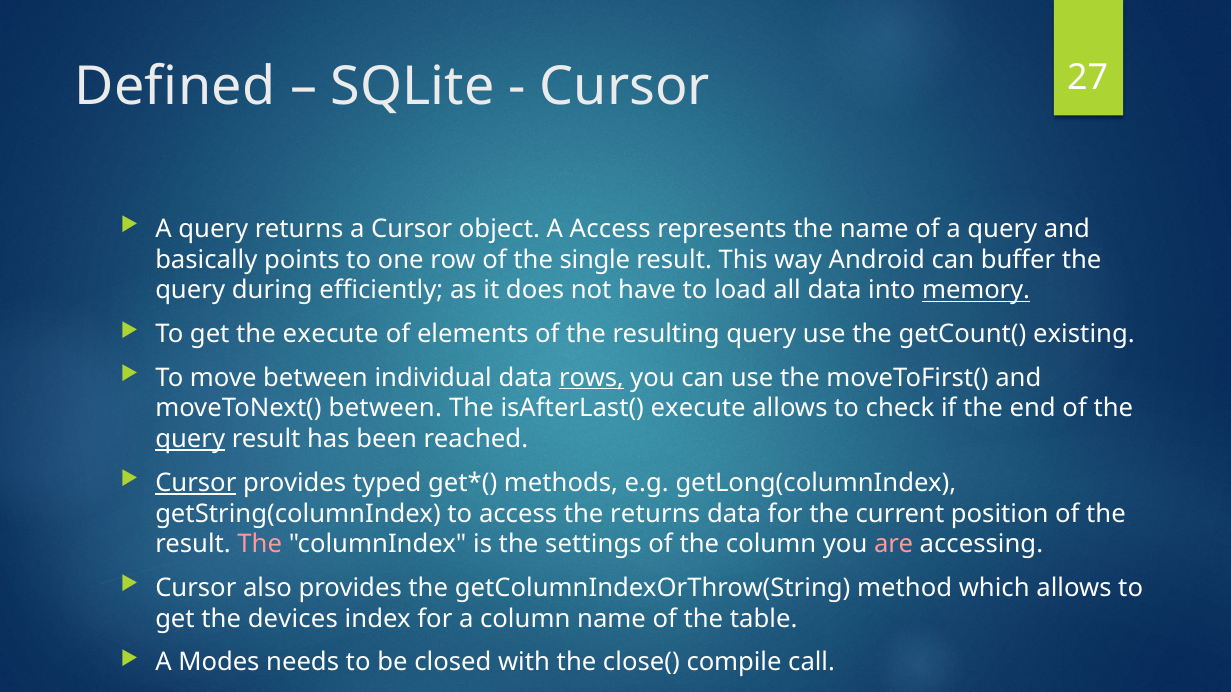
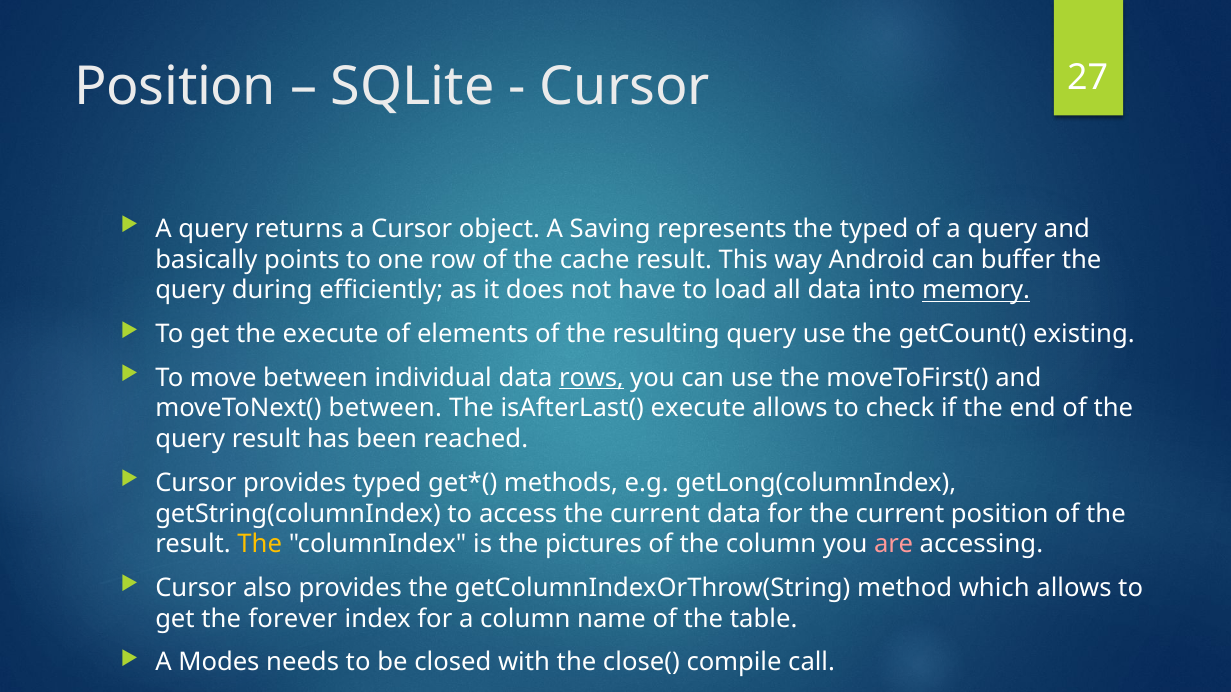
Defined: Defined -> Position (175, 86)
A Access: Access -> Saving (610, 229)
the name: name -> typed (874, 229)
single: single -> cache (595, 260)
query underline: present -> none (190, 439)
Cursor underline: present -> none (196, 483)
access the returns: returns -> current (655, 514)
The colour: pink -> yellow (260, 545)
settings: settings -> pictures (594, 545)
devices: devices -> forever (293, 619)
